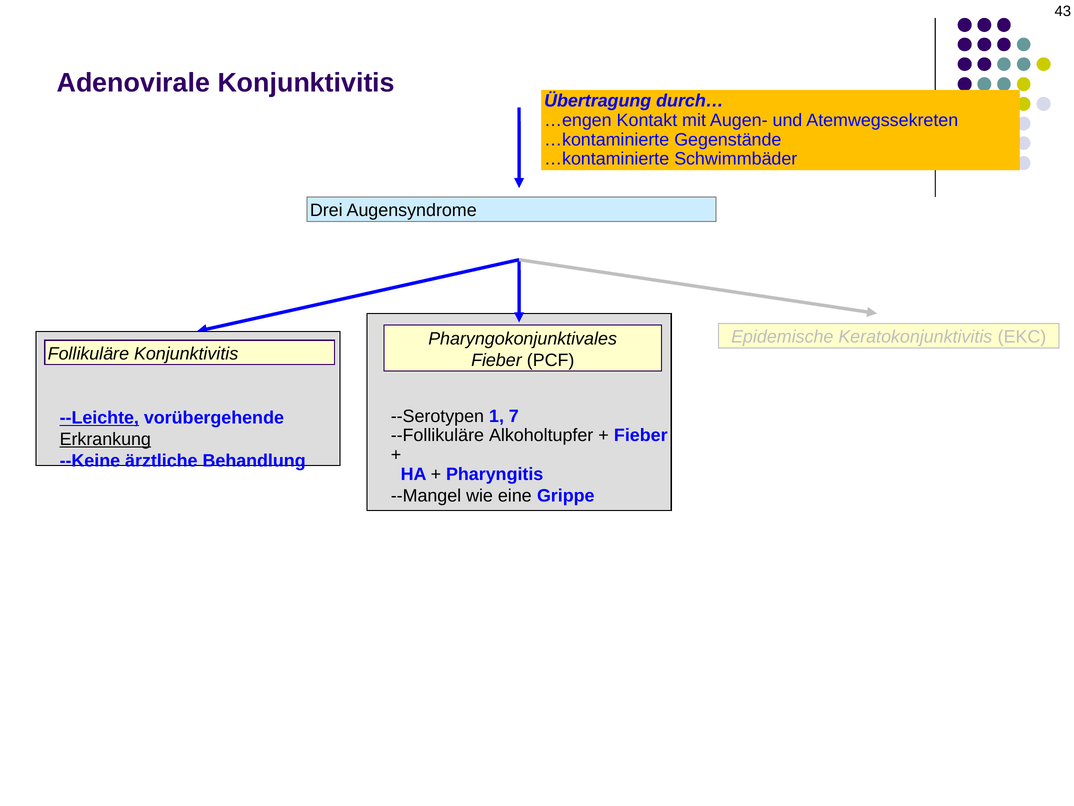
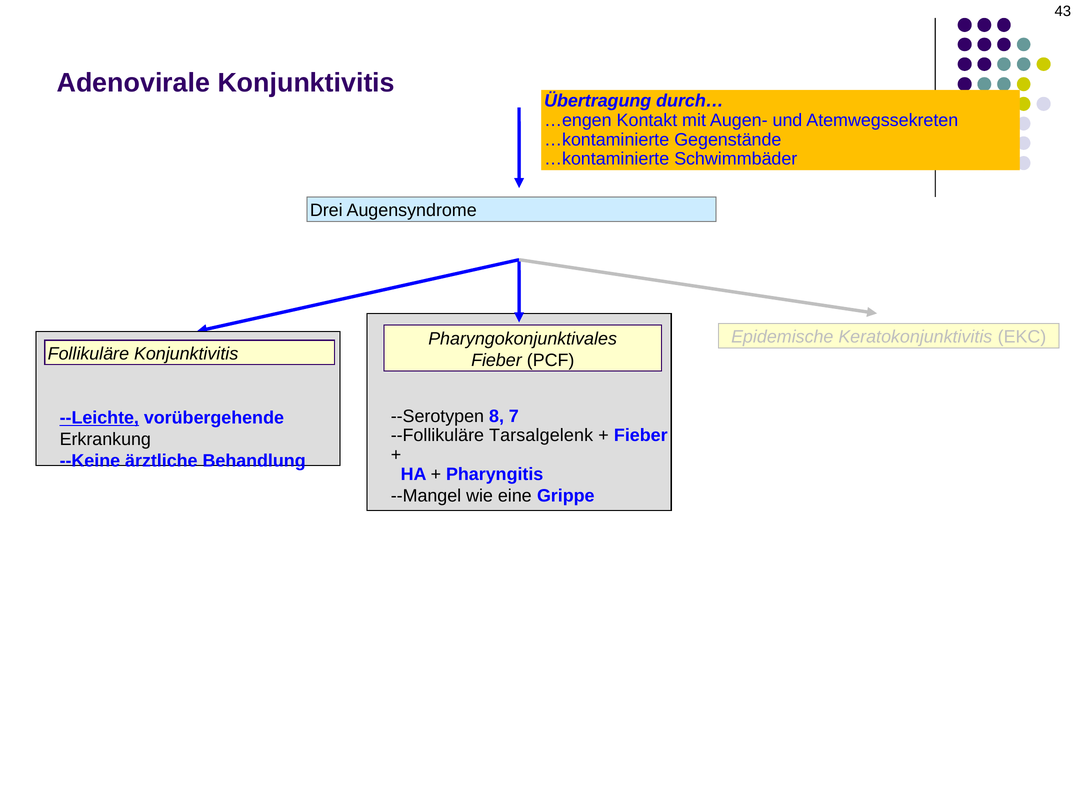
1: 1 -> 8 (497, 416)
Alkoholtupfer: Alkoholtupfer -> Tarsalgelenk (541, 435)
Erkrankung underline: present -> none (105, 439)
